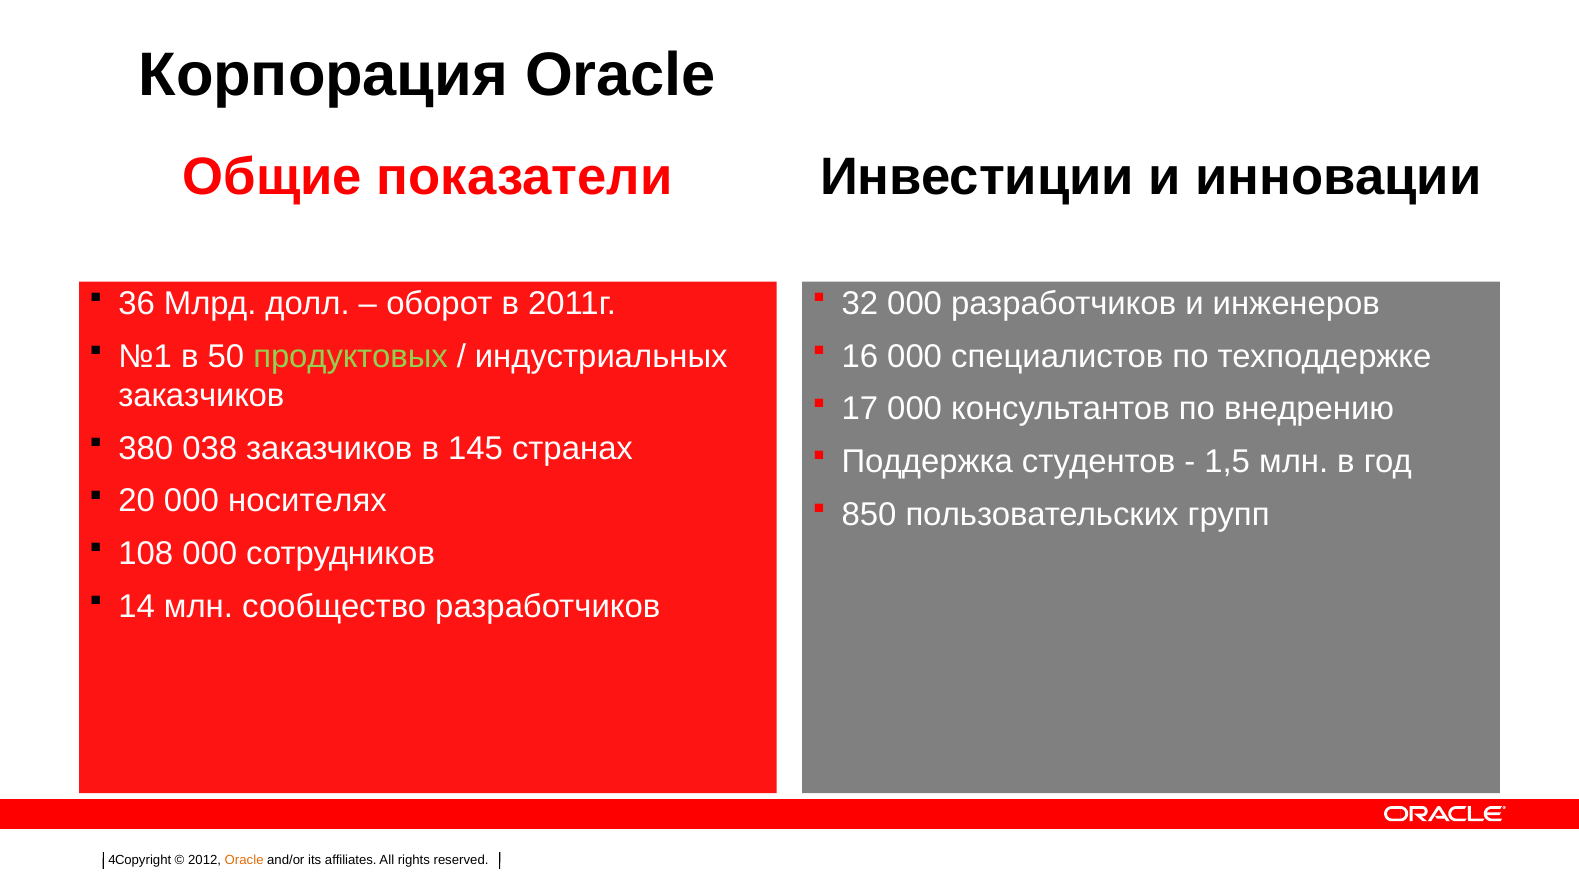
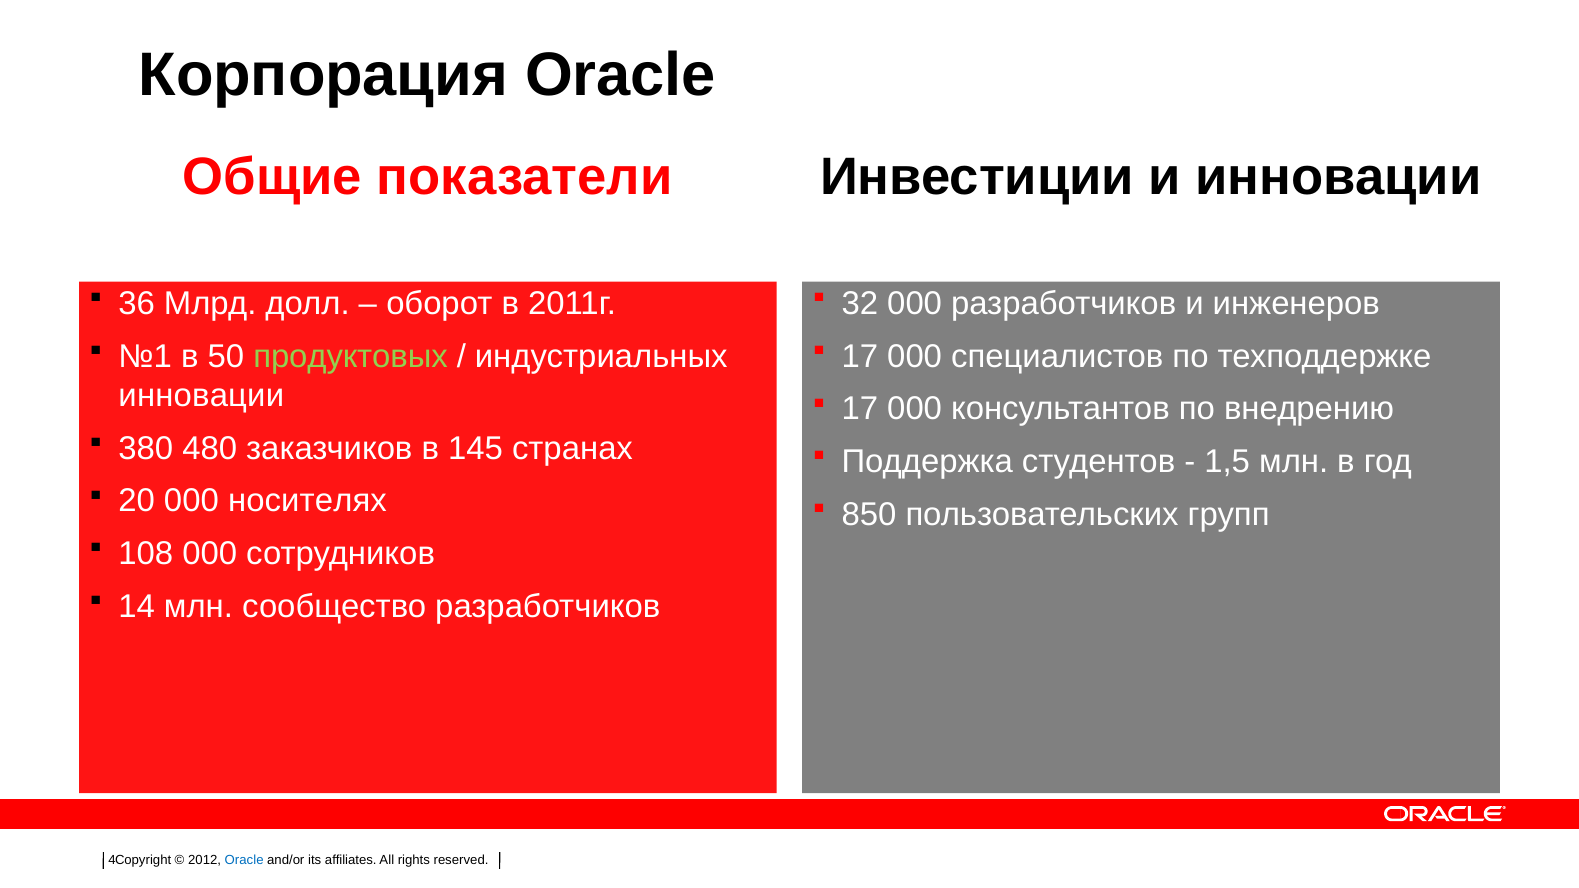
16: 16 -> 17 (860, 356)
заказчиков: заказчиков -> инновации (201, 396)
038: 038 -> 480 (210, 448)
Oracle colour: orange -> blue (244, 860)
